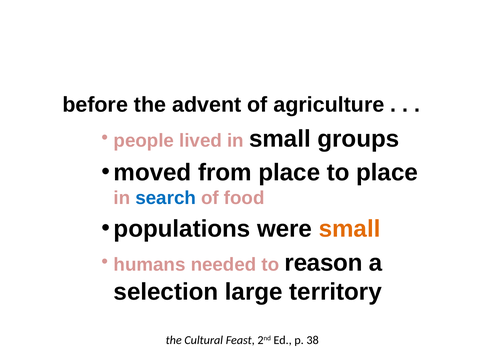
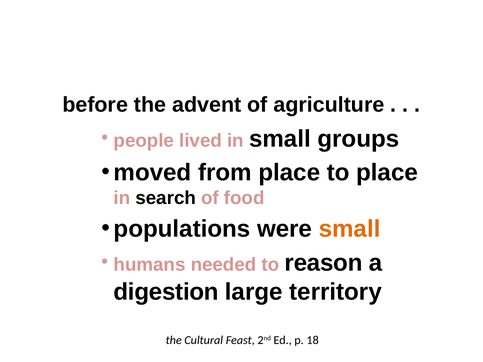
search colour: blue -> black (166, 198)
selection: selection -> digestion (166, 292)
38: 38 -> 18 (313, 341)
